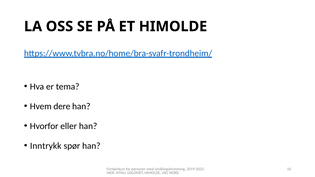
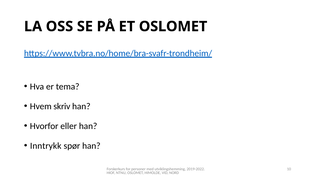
ET HIMOLDE: HIMOLDE -> OSLOMET (173, 26)
dere: dere -> skriv (62, 106)
